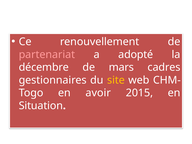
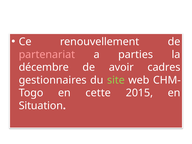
adopté: adopté -> parties (136, 55)
mars: mars -> avoir (121, 67)
site colour: yellow -> light green (116, 80)
avoir: avoir -> cette (98, 93)
